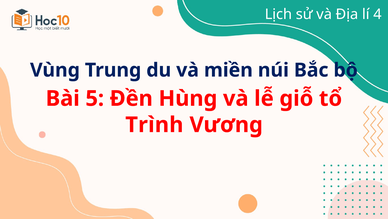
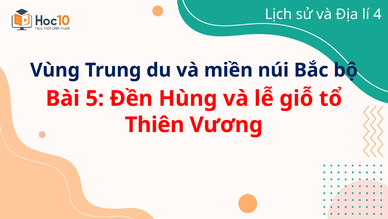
Trình: Trình -> Thiên (155, 124)
